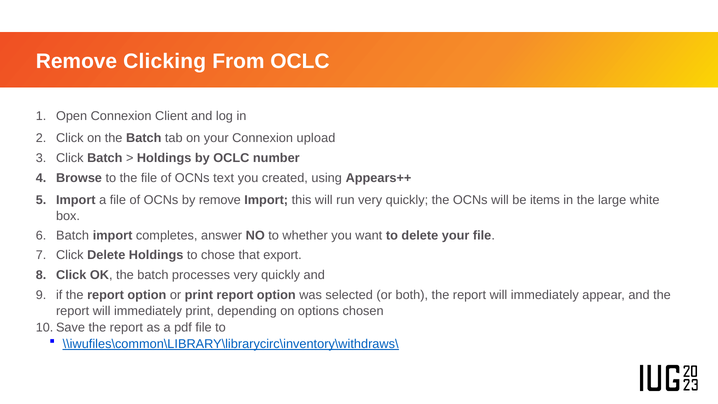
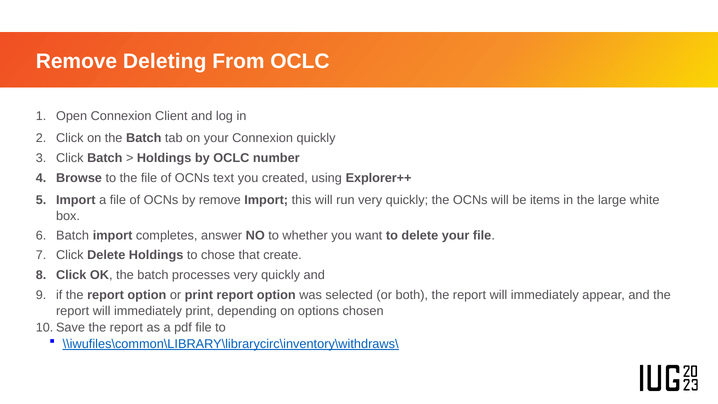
Clicking: Clicking -> Deleting (165, 61)
Connexion upload: upload -> quickly (316, 138)
Appears++: Appears++ -> Explorer++ (379, 178)
export: export -> create (282, 255)
